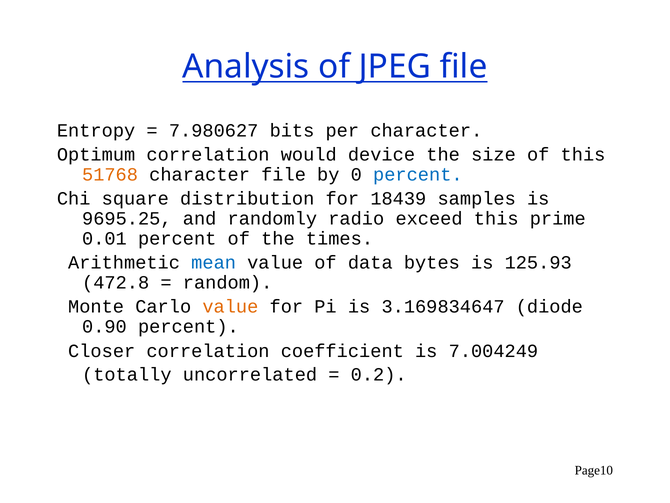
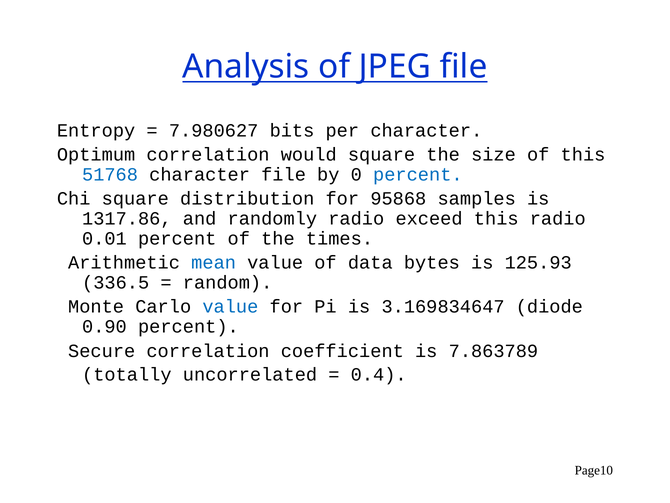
would device: device -> square (381, 154)
51768 colour: orange -> blue (110, 174)
18439: 18439 -> 95868 (398, 198)
9695.25: 9695.25 -> 1317.86 (127, 218)
this prime: prime -> radio (558, 218)
472.8: 472.8 -> 336.5 (116, 282)
value colour: orange -> blue (230, 306)
Closer: Closer -> Secure (102, 351)
7.004249: 7.004249 -> 7.863789 (493, 351)
0.2: 0.2 -> 0.4 (379, 374)
